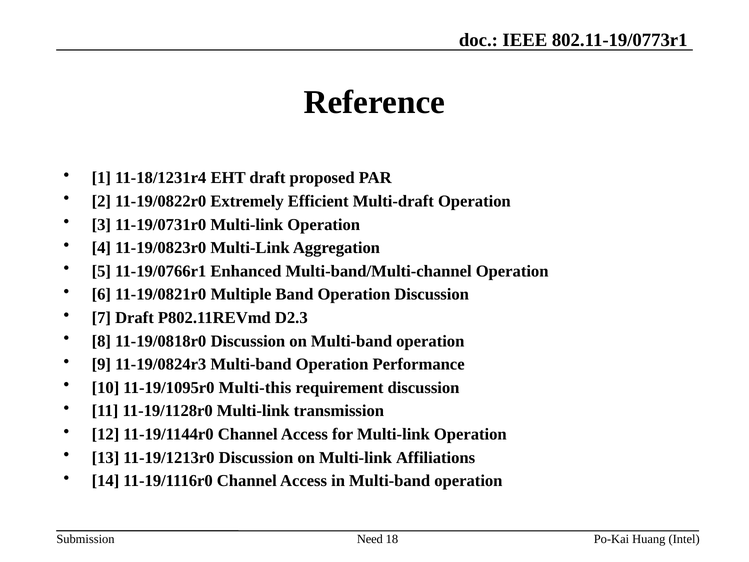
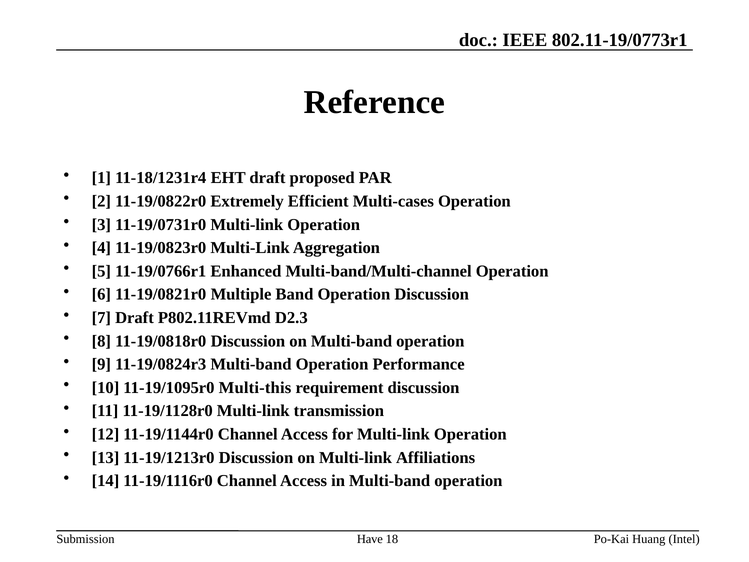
Multi-draft: Multi-draft -> Multi-cases (393, 201)
Need: Need -> Have (370, 539)
